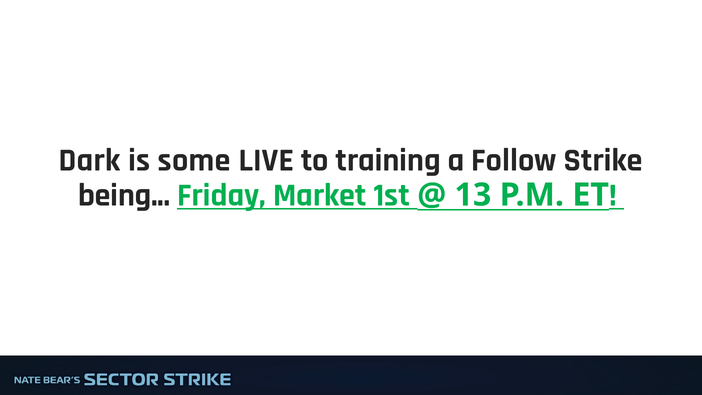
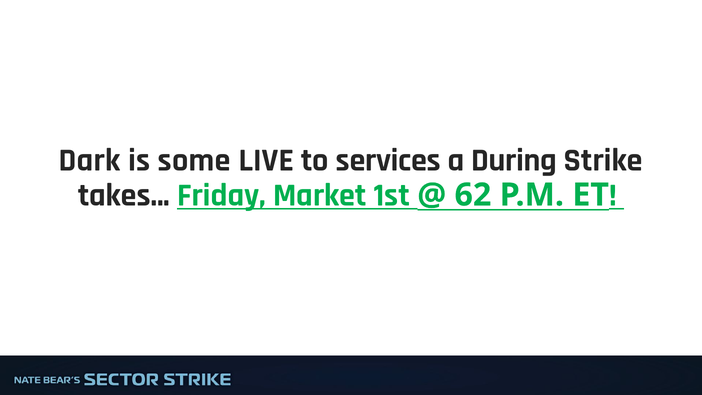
training: training -> services (388, 160)
Follow: Follow -> During (514, 160)
being: being -> takes (124, 195)
13: 13 -> 62 (473, 195)
